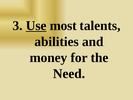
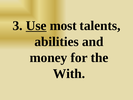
Need: Need -> With (69, 73)
